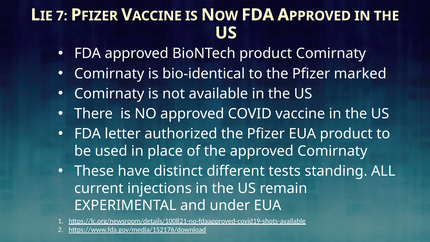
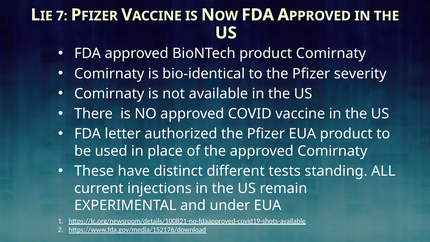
marked: marked -> severity (360, 74)
